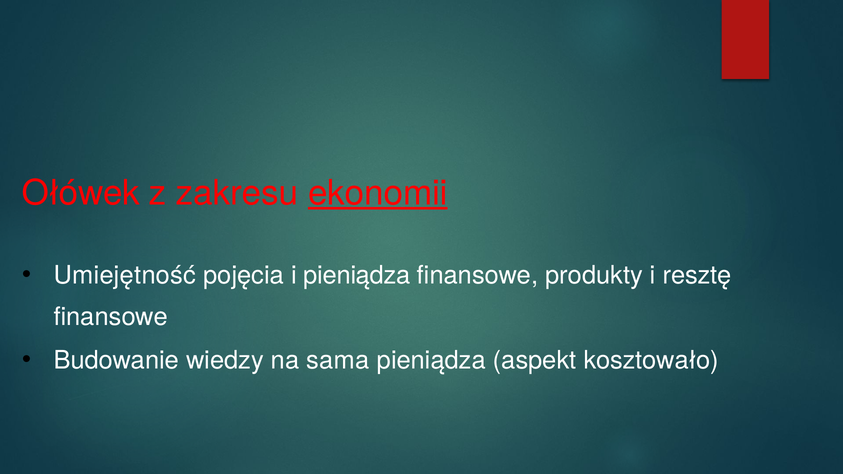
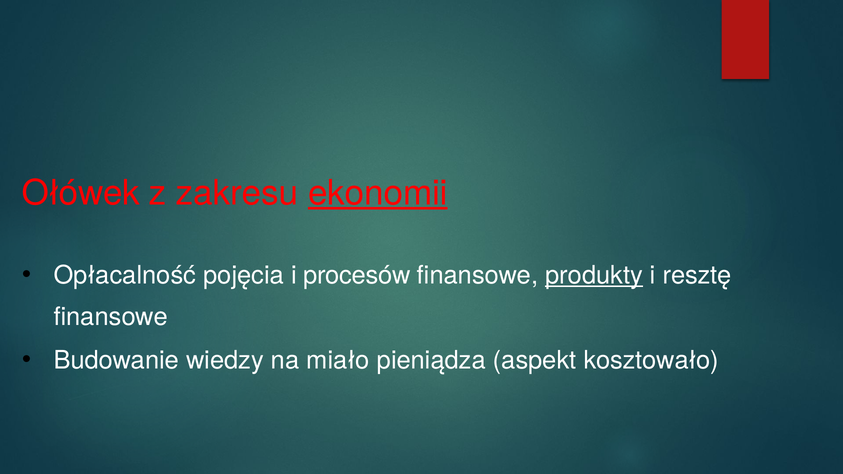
Umiejętność: Umiejętność -> Opłacalność (125, 276)
i pieniądza: pieniądza -> procesów (357, 276)
produkty underline: none -> present (594, 276)
sama: sama -> miało (338, 360)
